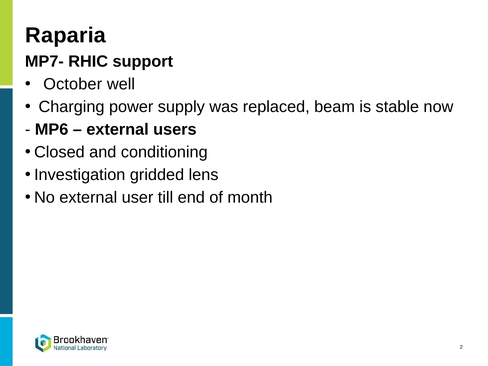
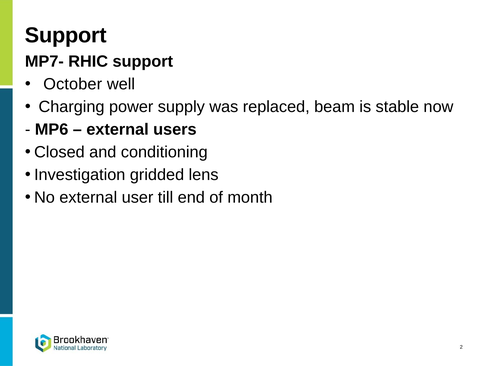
Raparia: Raparia -> Support (66, 35)
